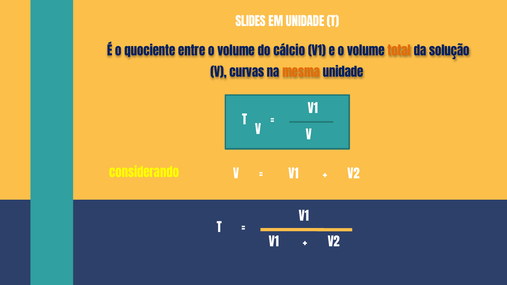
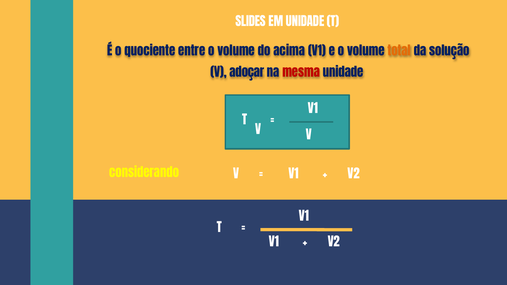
cálcio: cálcio -> acima (289, 52)
curvas: curvas -> adoçar (247, 73)
mesma colour: orange -> red (301, 73)
